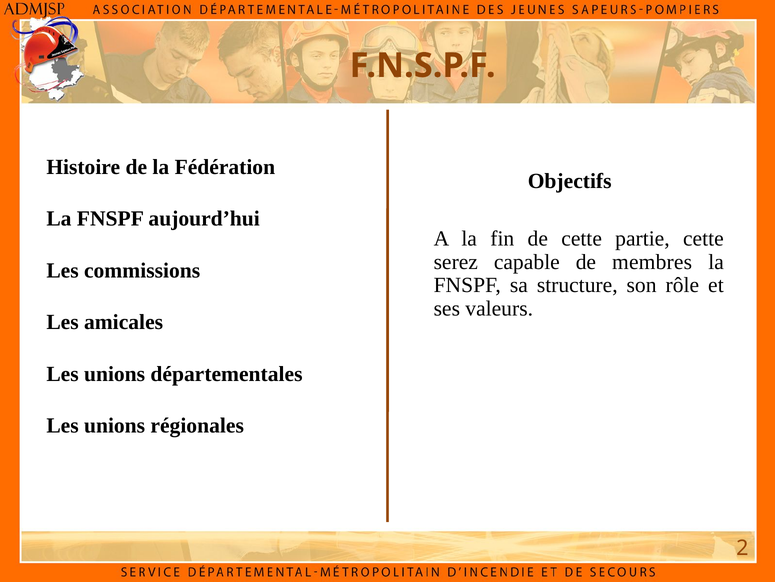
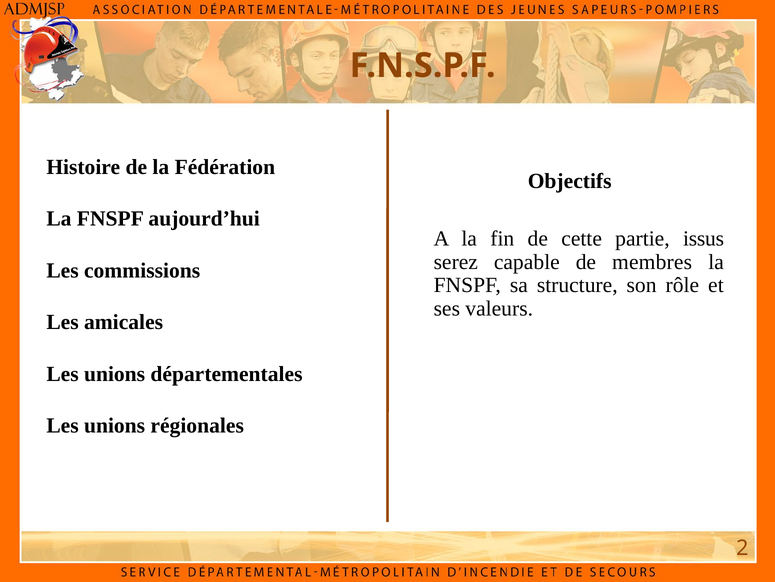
partie cette: cette -> issus (704, 238)
